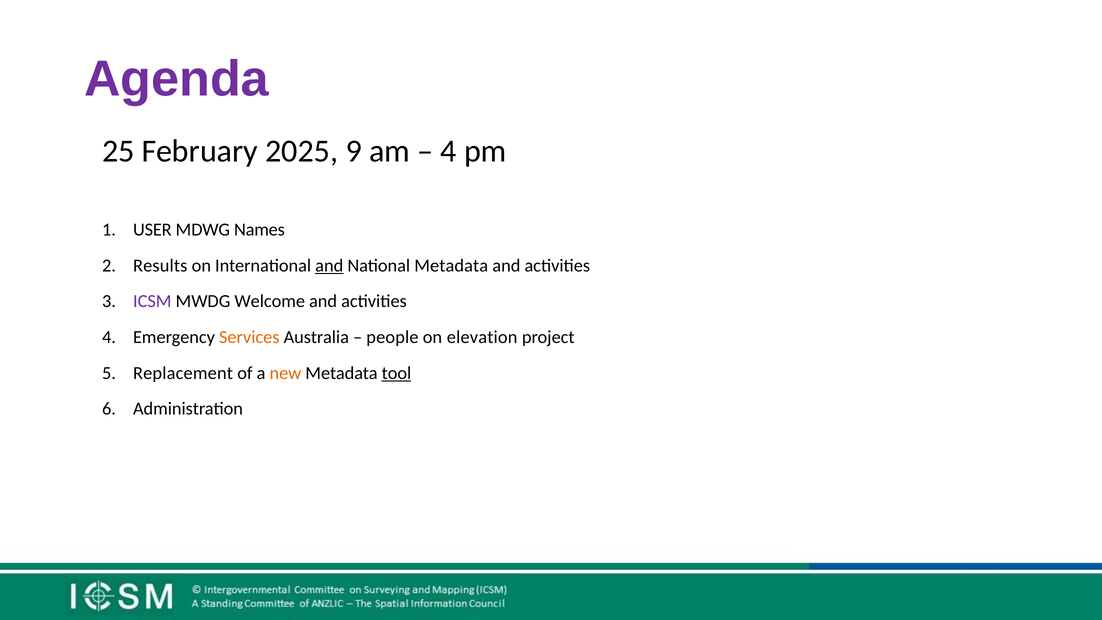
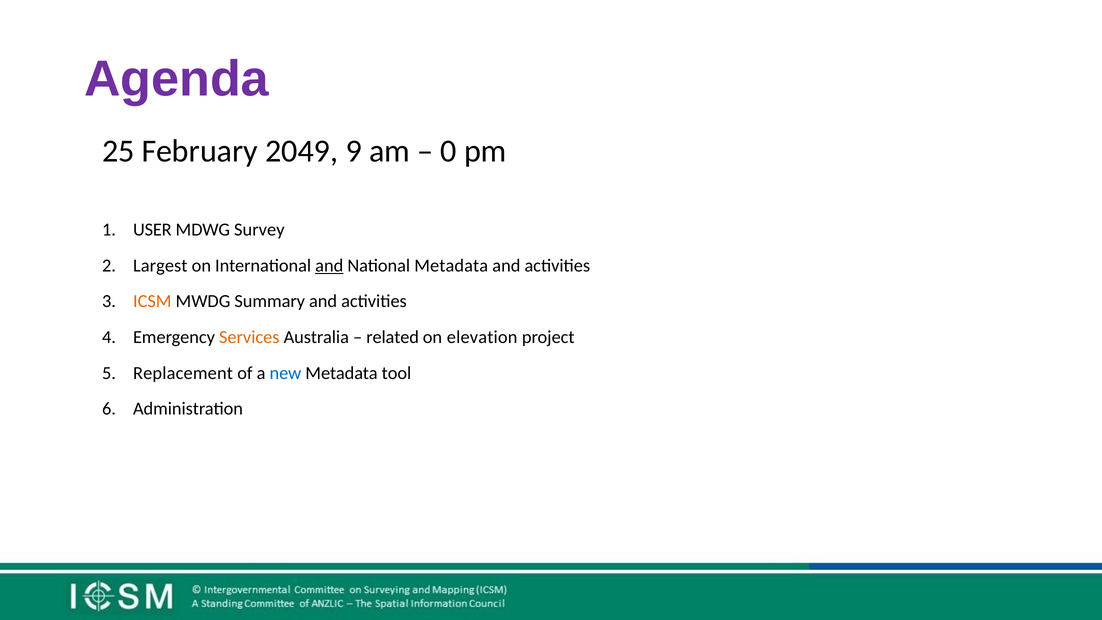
2025: 2025 -> 2049 (302, 151)
4: 4 -> 0 (449, 151)
Names: Names -> Survey (259, 230)
Results: Results -> Largest (160, 266)
ICSM colour: purple -> orange (152, 301)
Welcome: Welcome -> Summary (270, 301)
people: people -> related (393, 337)
new colour: orange -> blue (285, 373)
tool underline: present -> none (396, 373)
